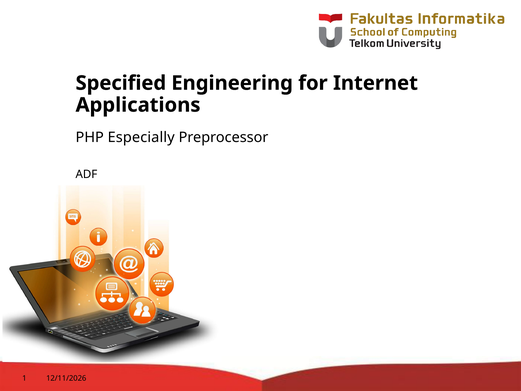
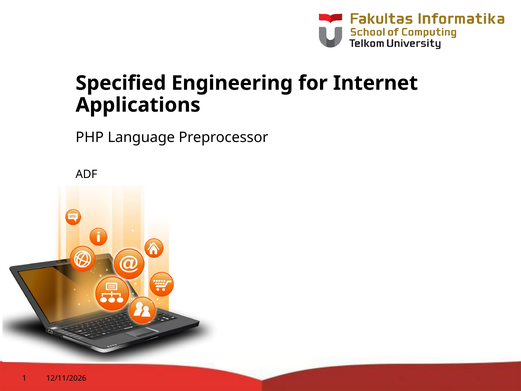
Especially: Especially -> Language (141, 137)
